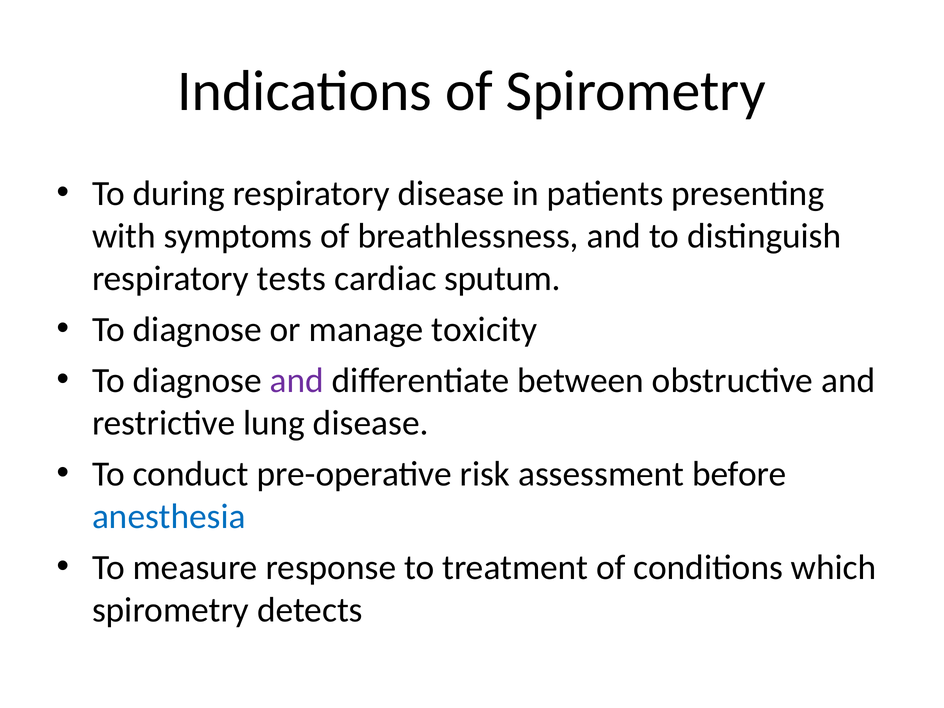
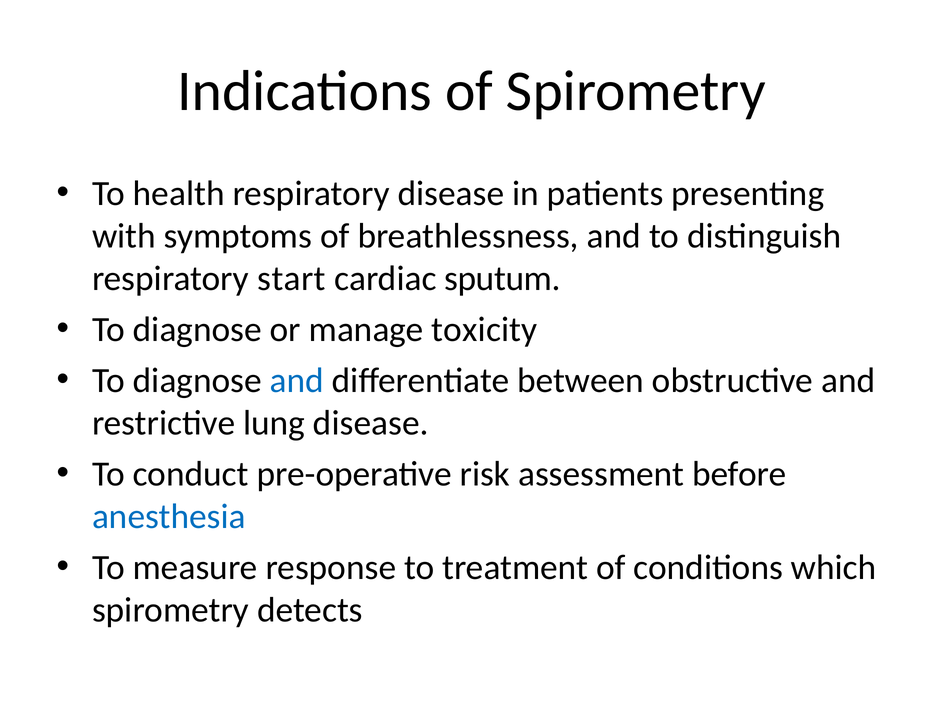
during: during -> health (179, 194)
tests: tests -> start (291, 279)
and colour: purple -> blue (297, 381)
